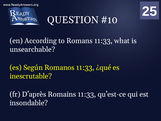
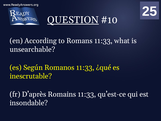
QUESTION underline: none -> present (73, 20)
